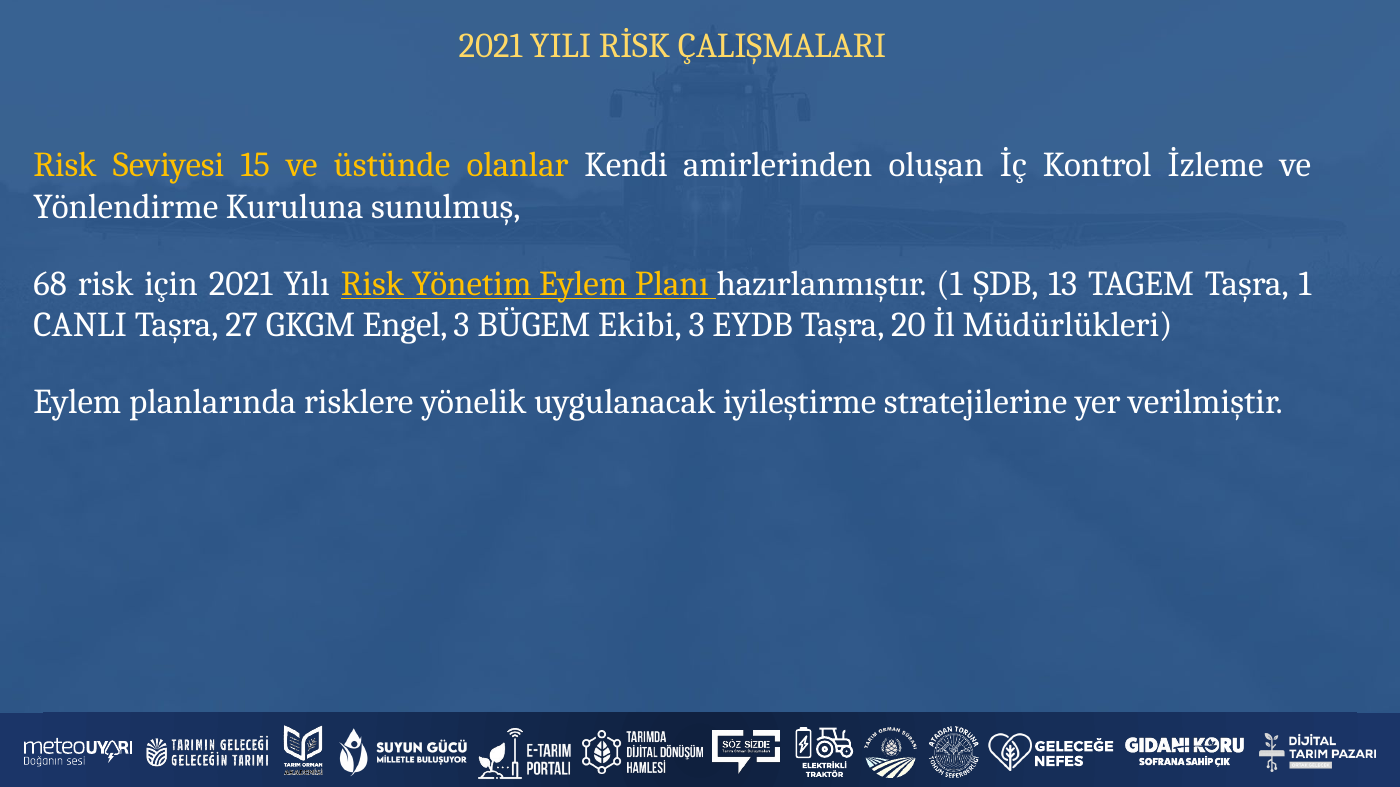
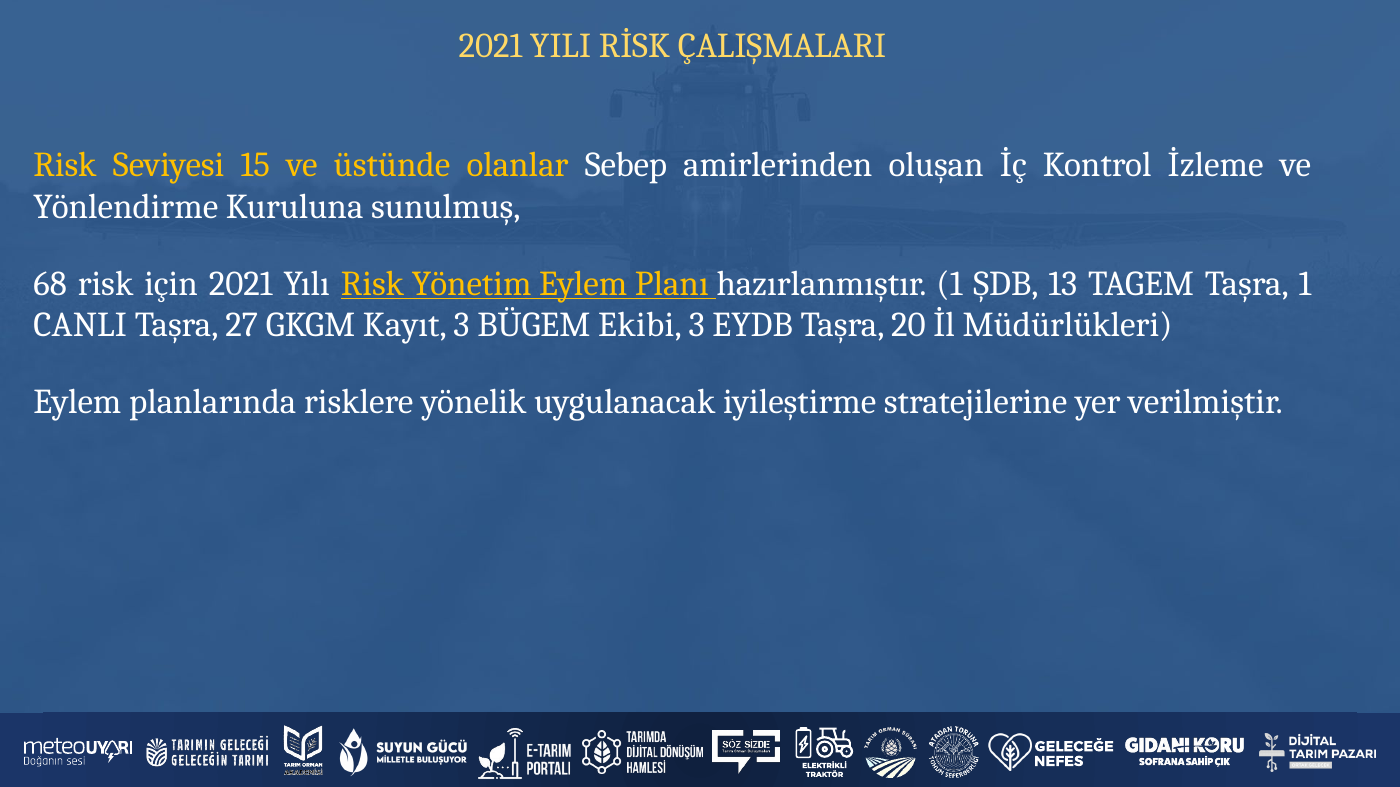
Kendi: Kendi -> Sebep (626, 165)
Engel: Engel -> Kayıt (405, 326)
